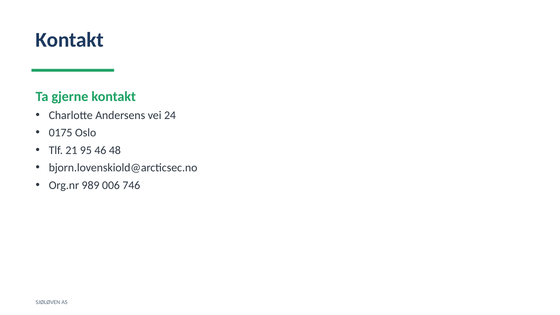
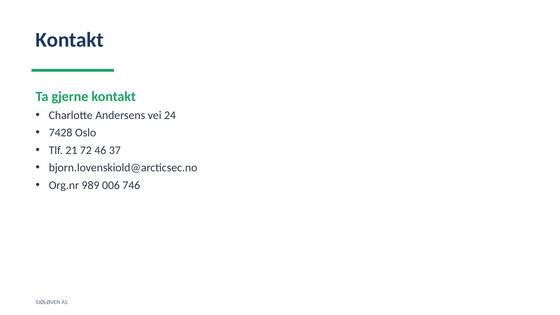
0175: 0175 -> 7428 (61, 133)
95: 95 -> 72 (86, 150)
48: 48 -> 37 (115, 150)
